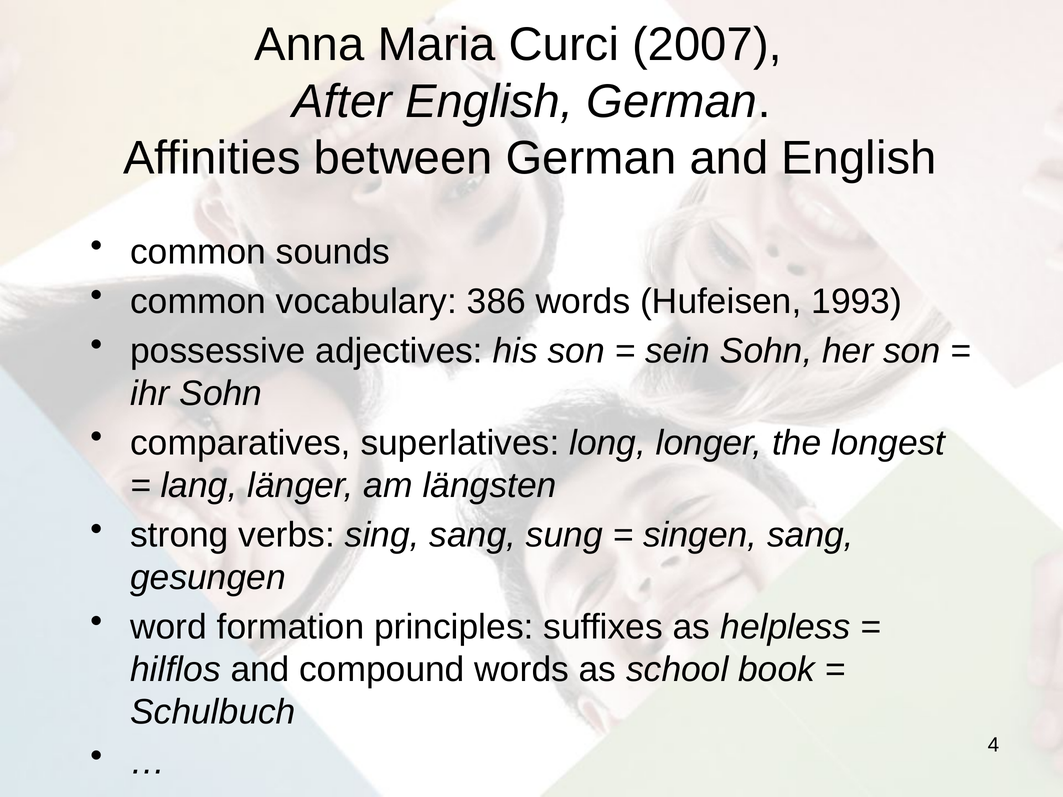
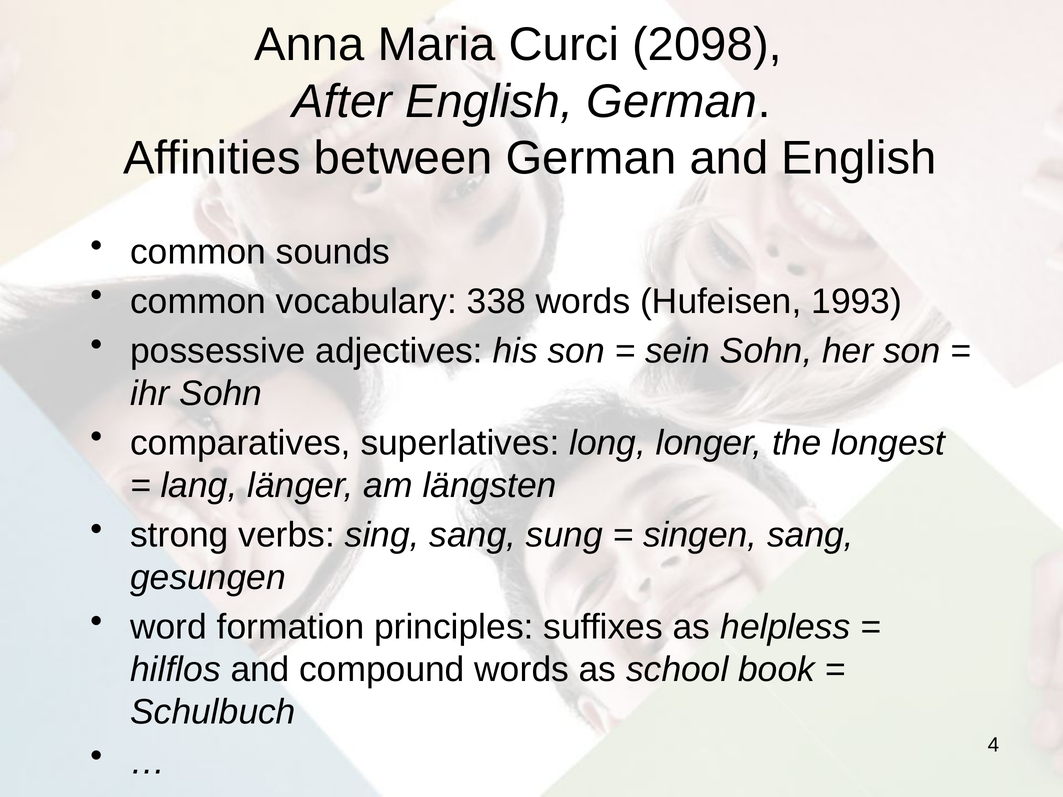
2007: 2007 -> 2098 (707, 45)
386: 386 -> 338 (496, 302)
